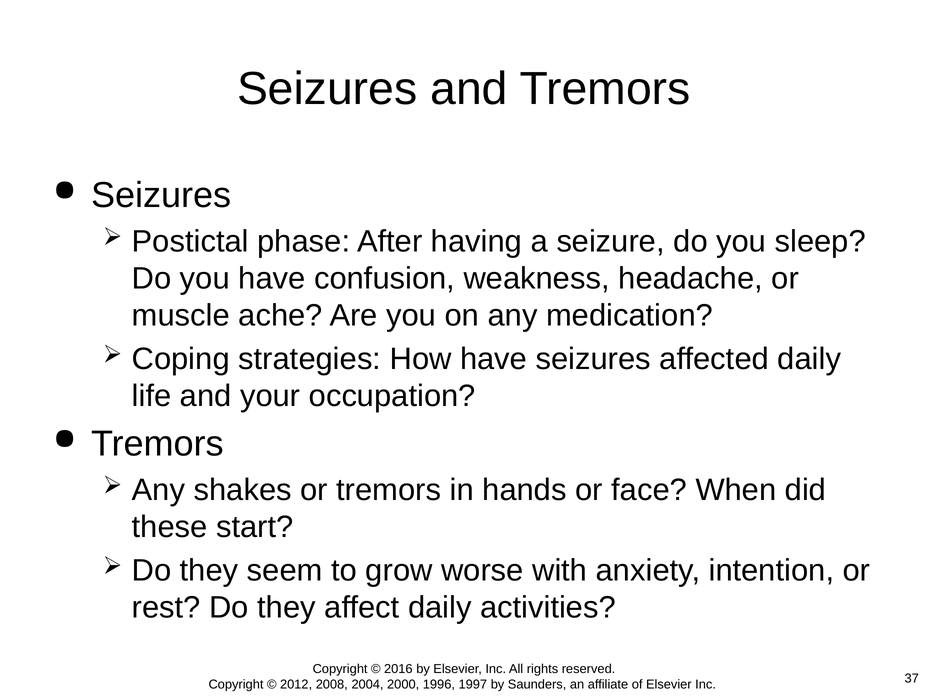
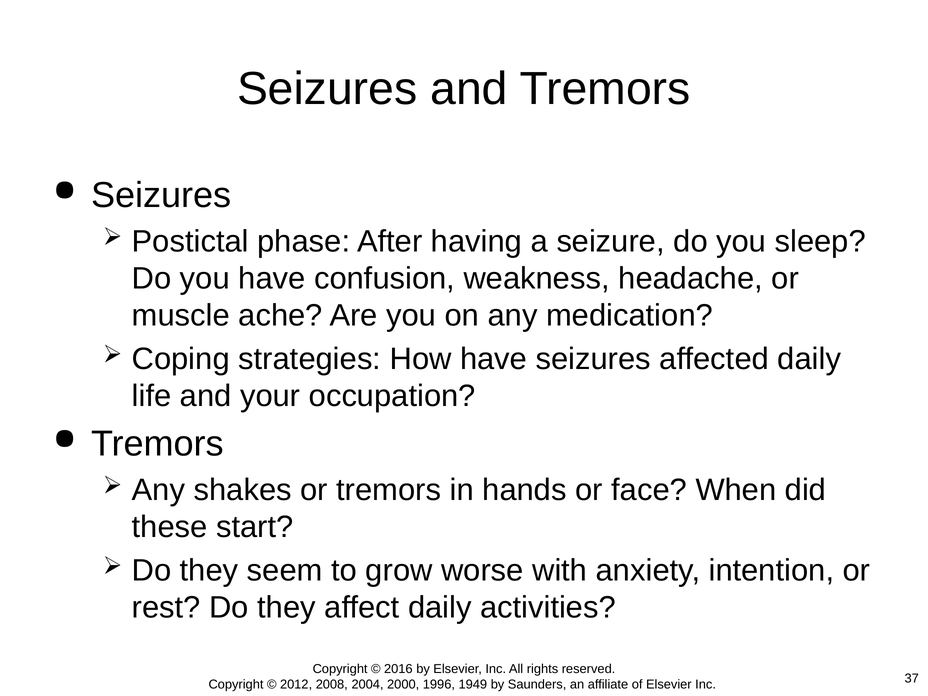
1997: 1997 -> 1949 (473, 685)
